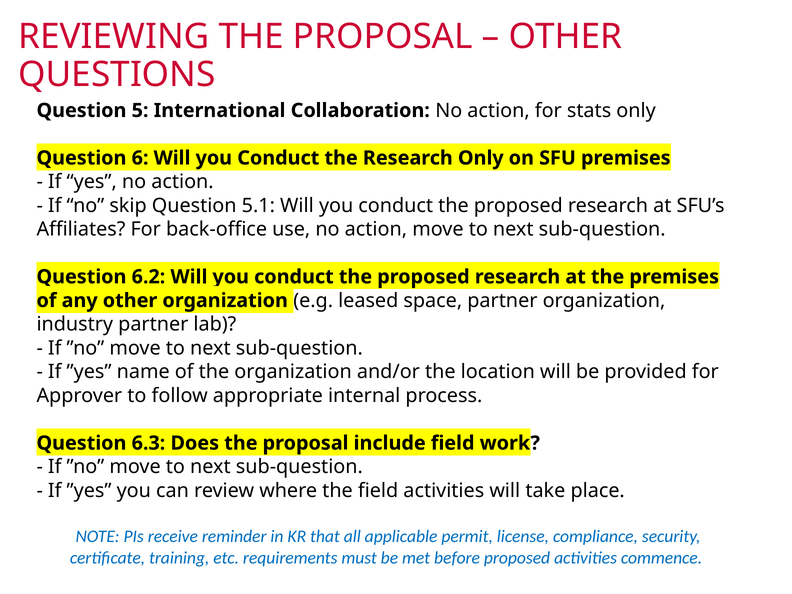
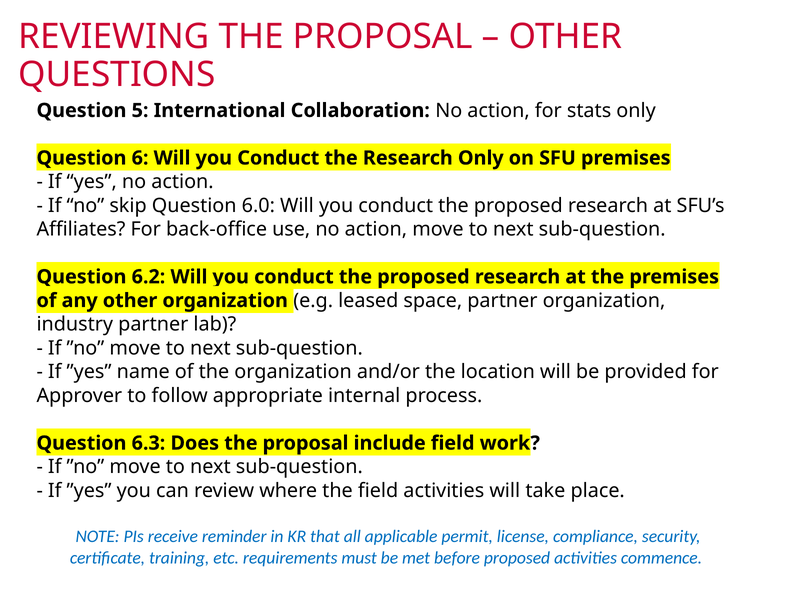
5.1: 5.1 -> 6.0 (258, 206)
